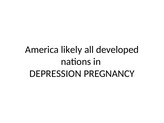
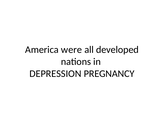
likely: likely -> were (71, 50)
